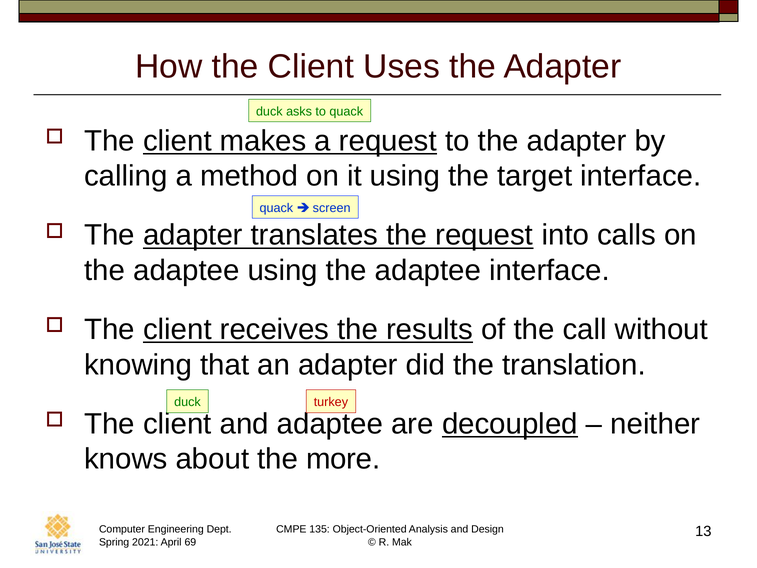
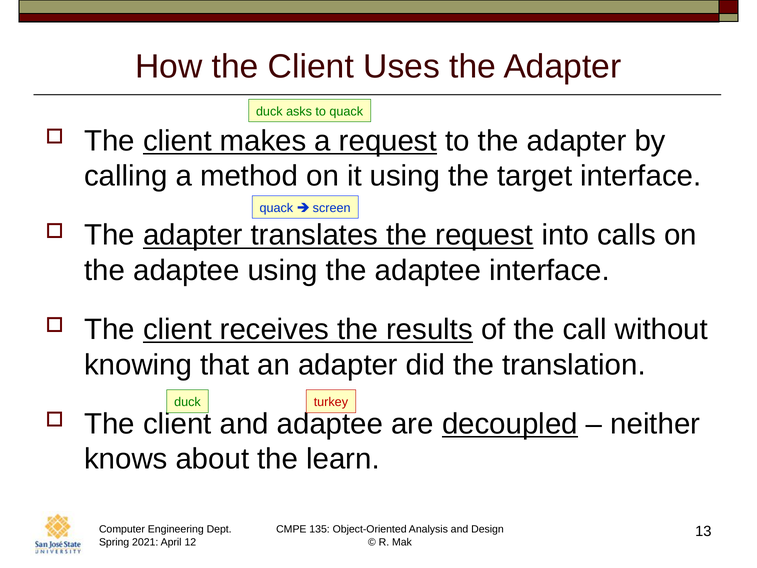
more: more -> learn (343, 459)
69: 69 -> 12 (190, 542)
